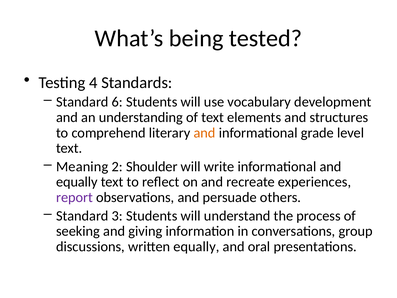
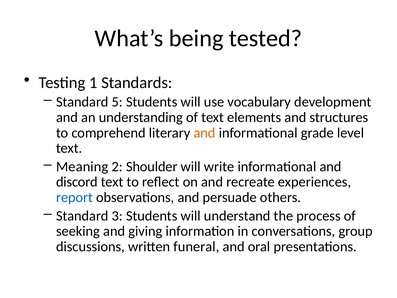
4: 4 -> 1 (93, 83)
6: 6 -> 5 (117, 102)
equally: equally -> discord (77, 182)
report colour: purple -> blue (74, 197)
written equally: equally -> funeral (196, 247)
